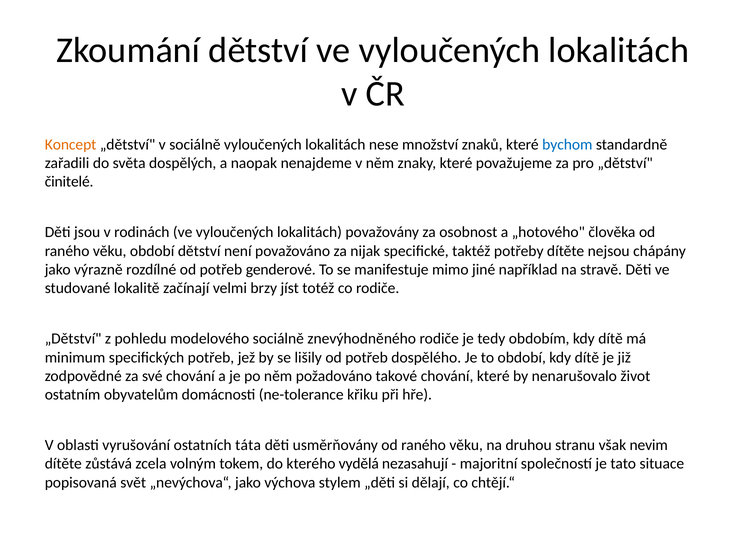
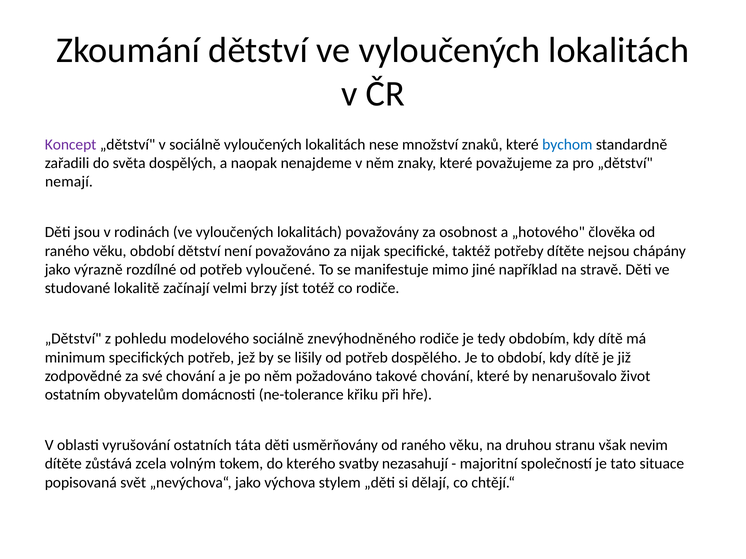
Koncept colour: orange -> purple (71, 145)
činitelé: činitelé -> nemají (69, 182)
genderové: genderové -> vyloučené (281, 270)
vydělá: vydělá -> svatby (359, 464)
